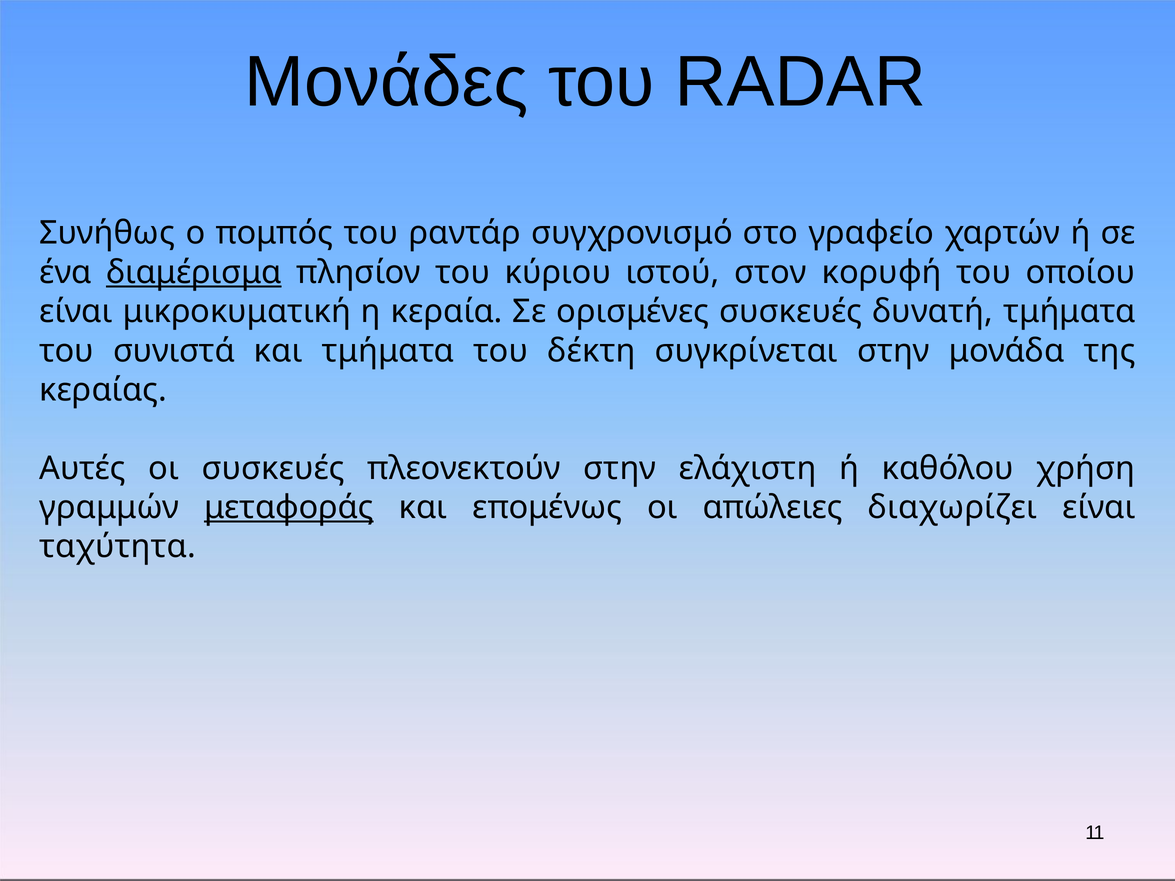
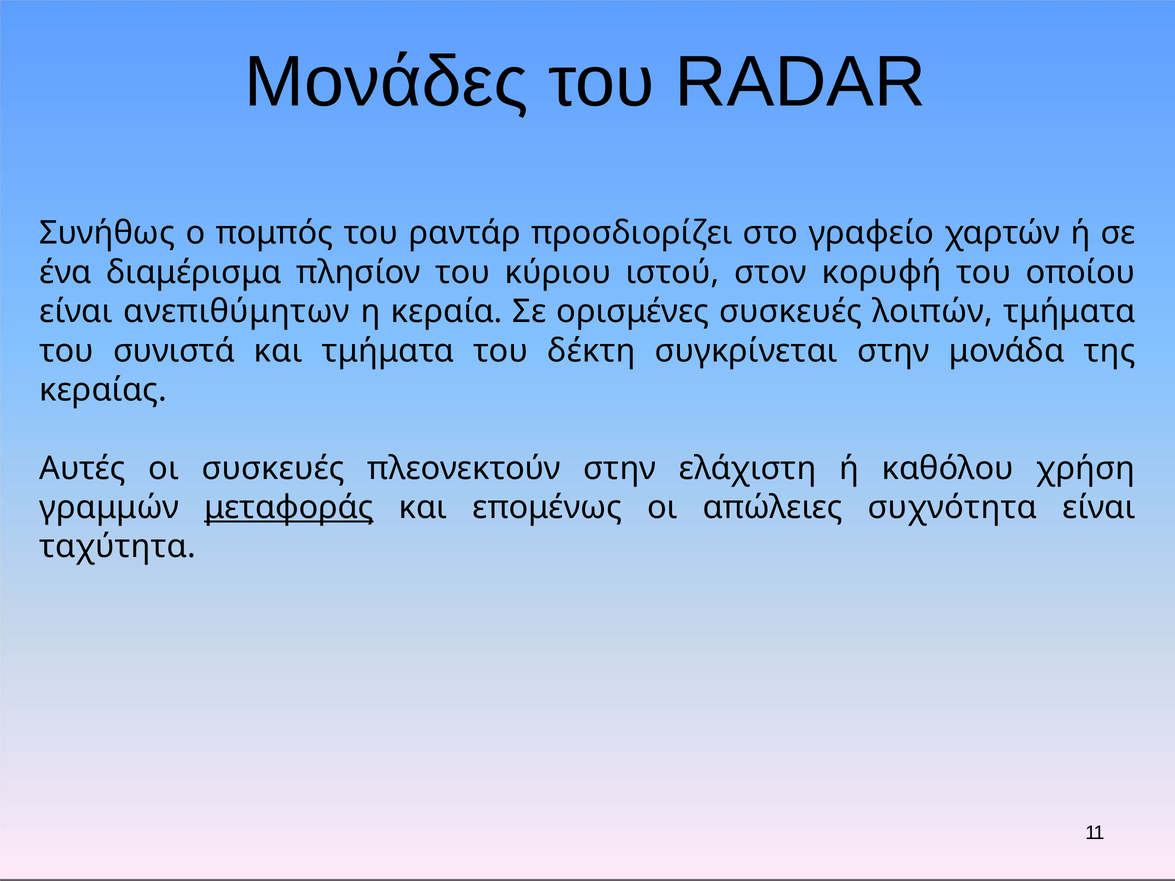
συγχρονισμό: συγχρονισμό -> προσδιορίζει (632, 233)
διαμέρισμα underline: present -> none (194, 272)
μικροκυματική: μικροκυματική -> ανεπιθύμητων (237, 312)
δυνατή: δυνατή -> λοιπών (933, 312)
διαχωρίζει: διαχωρίζει -> συχνότητα (952, 508)
